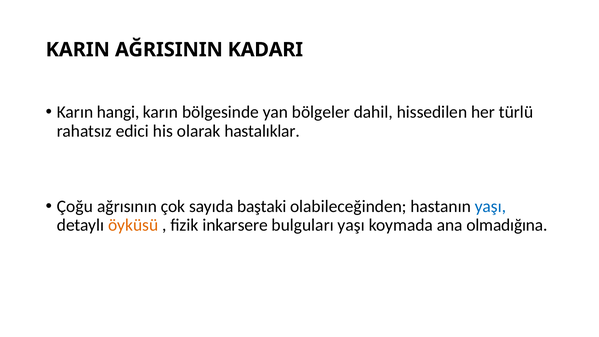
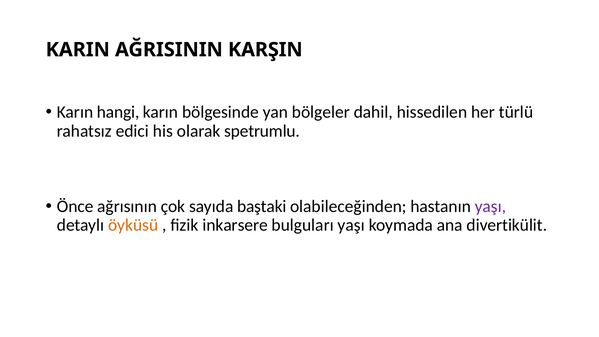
KADARI: KADARI -> KARŞIN (265, 50)
hastalıklar: hastalıklar -> spetrumlu (262, 131)
Çoğu: Çoğu -> Önce (75, 206)
yaşı colour: blue -> purple (490, 206)
olmadığına: olmadığına -> divertikülit (507, 225)
